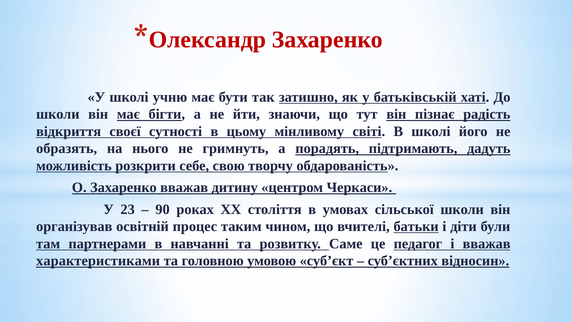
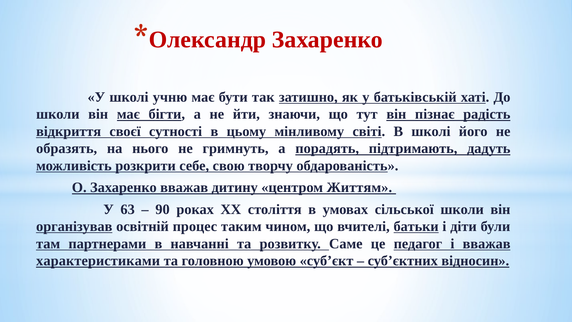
Черкаси: Черкаси -> Життям (359, 187)
23: 23 -> 63 (128, 209)
організував underline: none -> present (74, 226)
